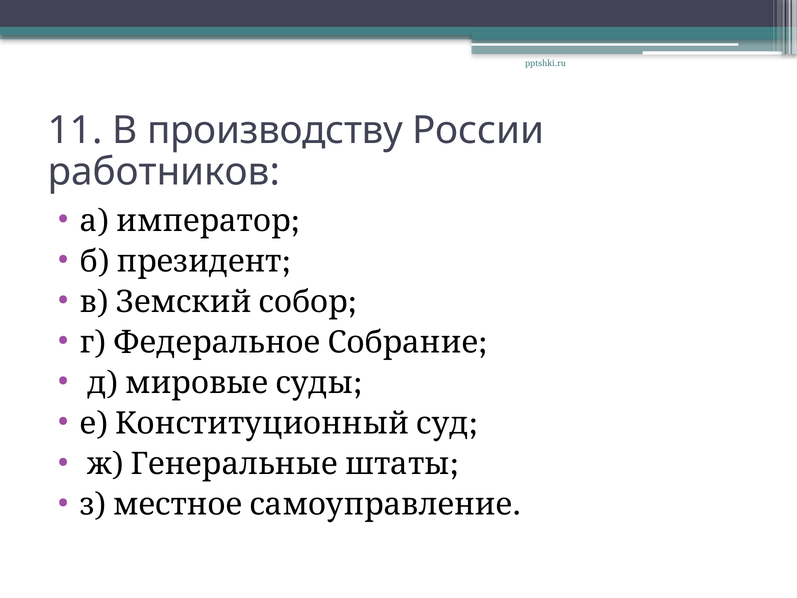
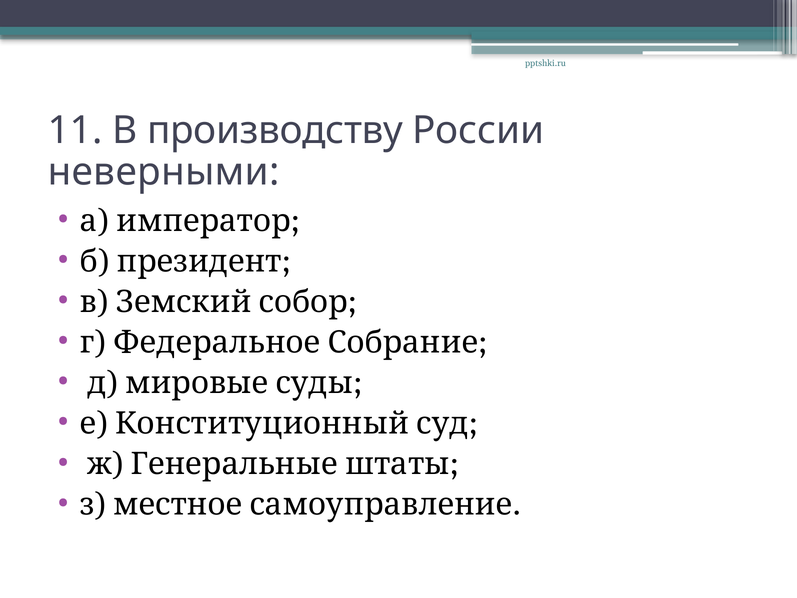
работников: работников -> неверными (164, 172)
